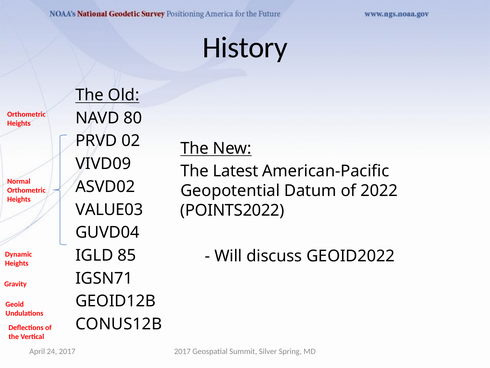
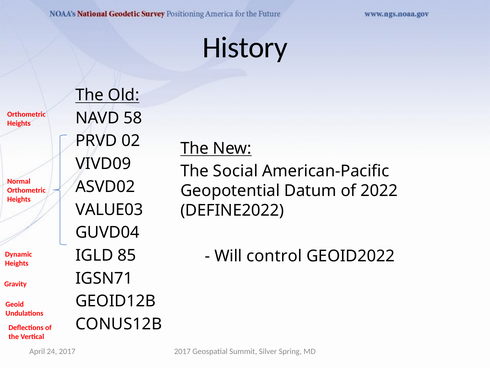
80: 80 -> 58 (133, 118)
Latest: Latest -> Social (235, 171)
POINTS2022: POINTS2022 -> DEFINE2022 (232, 210)
discuss: discuss -> control (274, 256)
